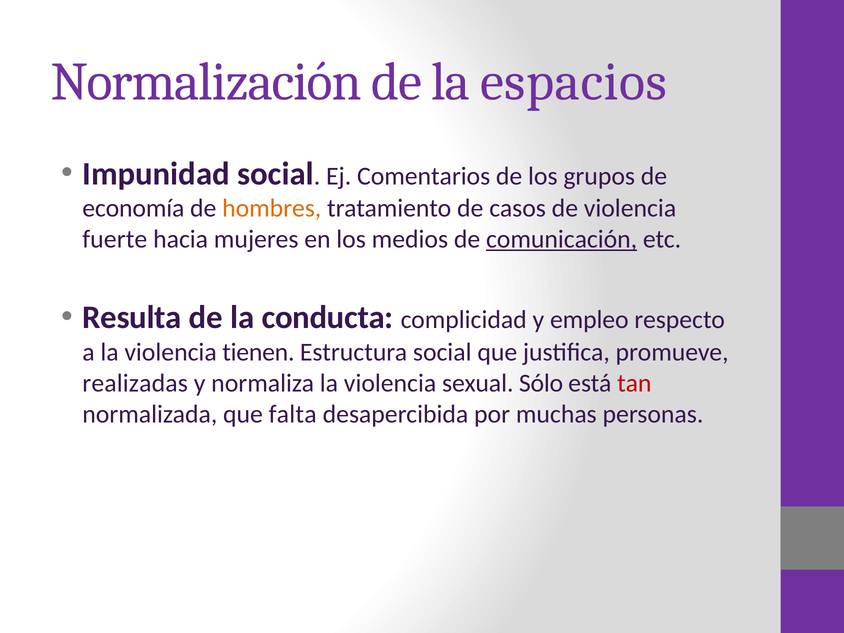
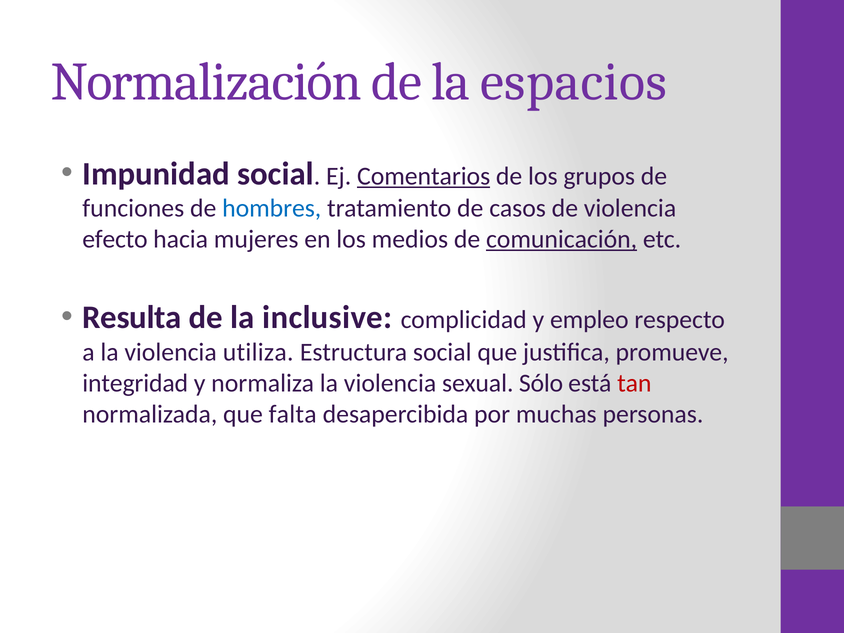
Comentarios underline: none -> present (424, 176)
economía: economía -> funciones (133, 208)
hombres colour: orange -> blue (272, 208)
fuerte: fuerte -> efecto (115, 239)
conducta: conducta -> inclusive (327, 318)
tienen: tienen -> utiliza (258, 352)
realizadas: realizadas -> integridad (135, 383)
